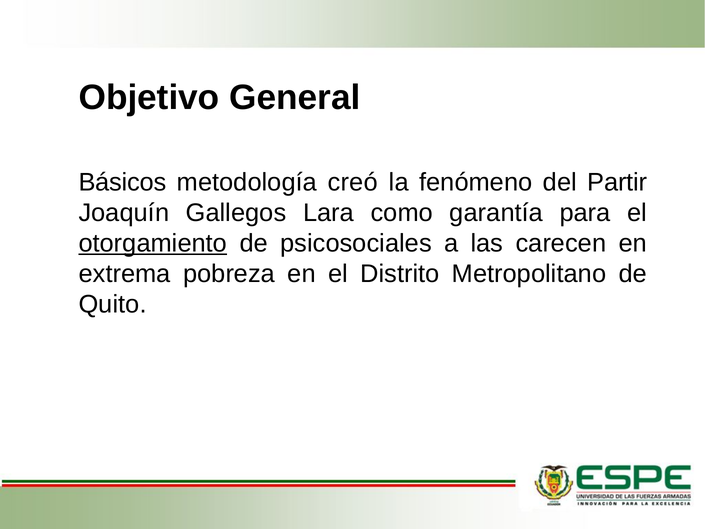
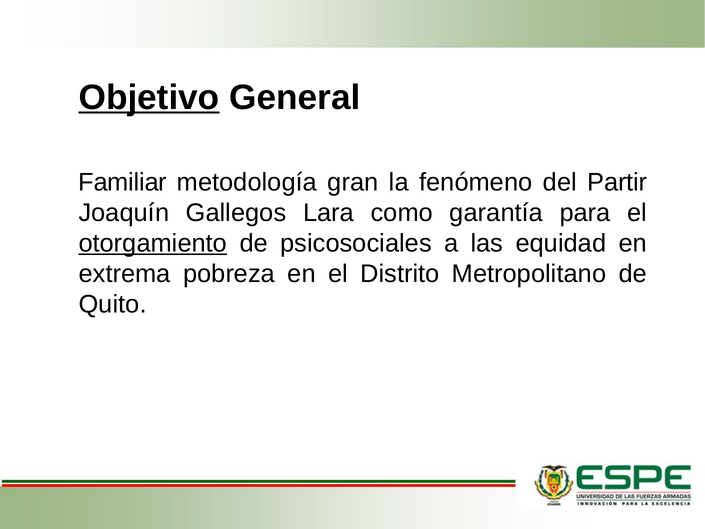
Objetivo underline: none -> present (149, 97)
Básicos: Básicos -> Familiar (123, 182)
creó: creó -> gran (353, 182)
carecen: carecen -> equidad (561, 243)
